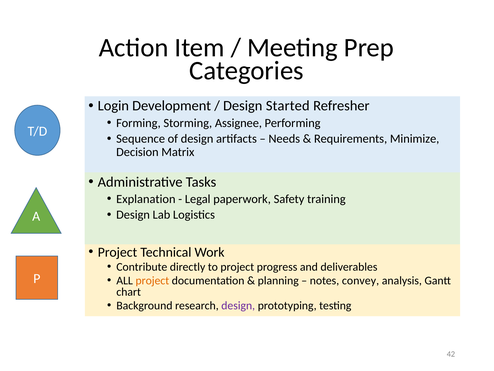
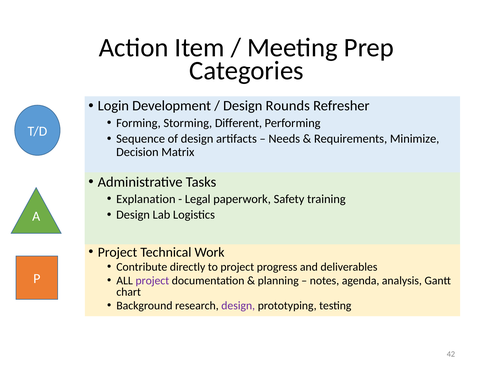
Started: Started -> Rounds (288, 106)
Assignee: Assignee -> Different (238, 123)
project colour: orange -> purple (152, 280)
convey: convey -> agenda (361, 280)
